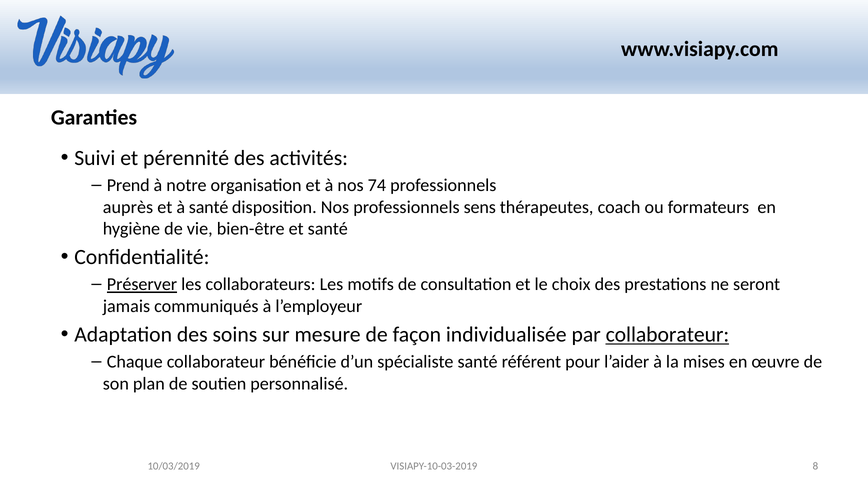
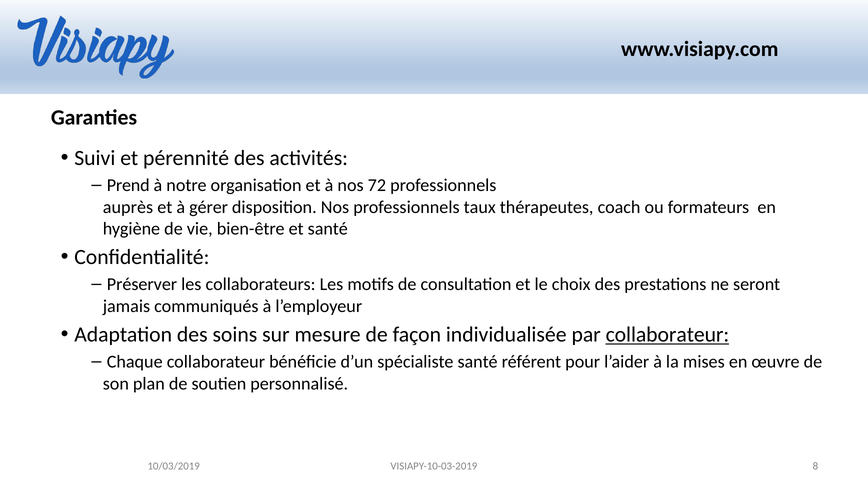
74: 74 -> 72 (377, 186)
à santé: santé -> gérer (209, 207)
sens: sens -> taux (480, 207)
Préserver underline: present -> none (142, 285)
